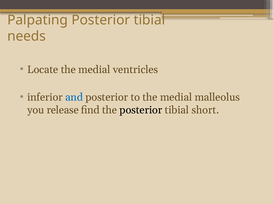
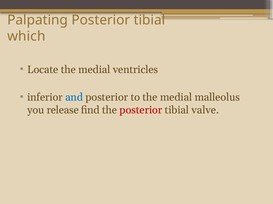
needs: needs -> which (26, 36)
posterior colour: black -> red (141, 110)
short: short -> valve (205, 110)
